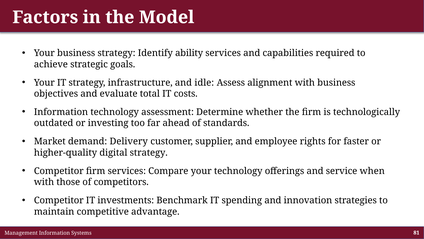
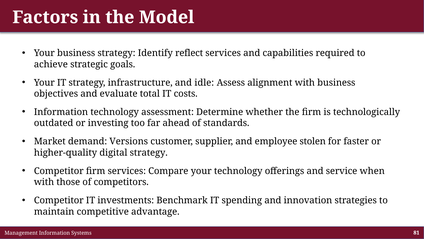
ability: ability -> reflect (189, 53)
Delivery: Delivery -> Versions (129, 141)
rights: rights -> stolen (313, 141)
